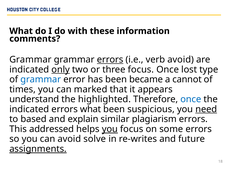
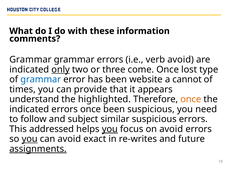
errors underline: present -> none (110, 60)
three focus: focus -> come (141, 70)
became: became -> website (146, 79)
marked: marked -> provide (91, 89)
once colour: blue -> orange (191, 99)
errors what: what -> once (91, 109)
need underline: present -> none (206, 109)
based: based -> follow (34, 119)
explain: explain -> subject (83, 119)
similar plagiarism: plagiarism -> suspicious (154, 119)
on some: some -> avoid (171, 129)
you underline: none -> present (30, 139)
solve: solve -> exact (95, 139)
